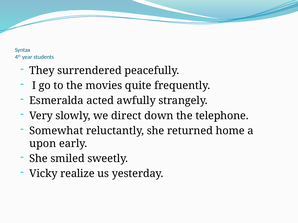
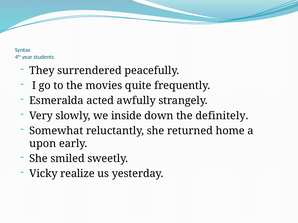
direct: direct -> inside (126, 116)
telephone: telephone -> definitely (222, 116)
